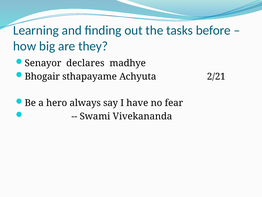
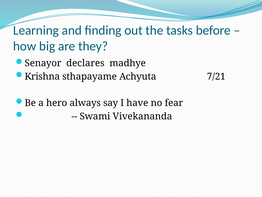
Bhogair: Bhogair -> Krishna (42, 76)
2/21: 2/21 -> 7/21 (216, 76)
